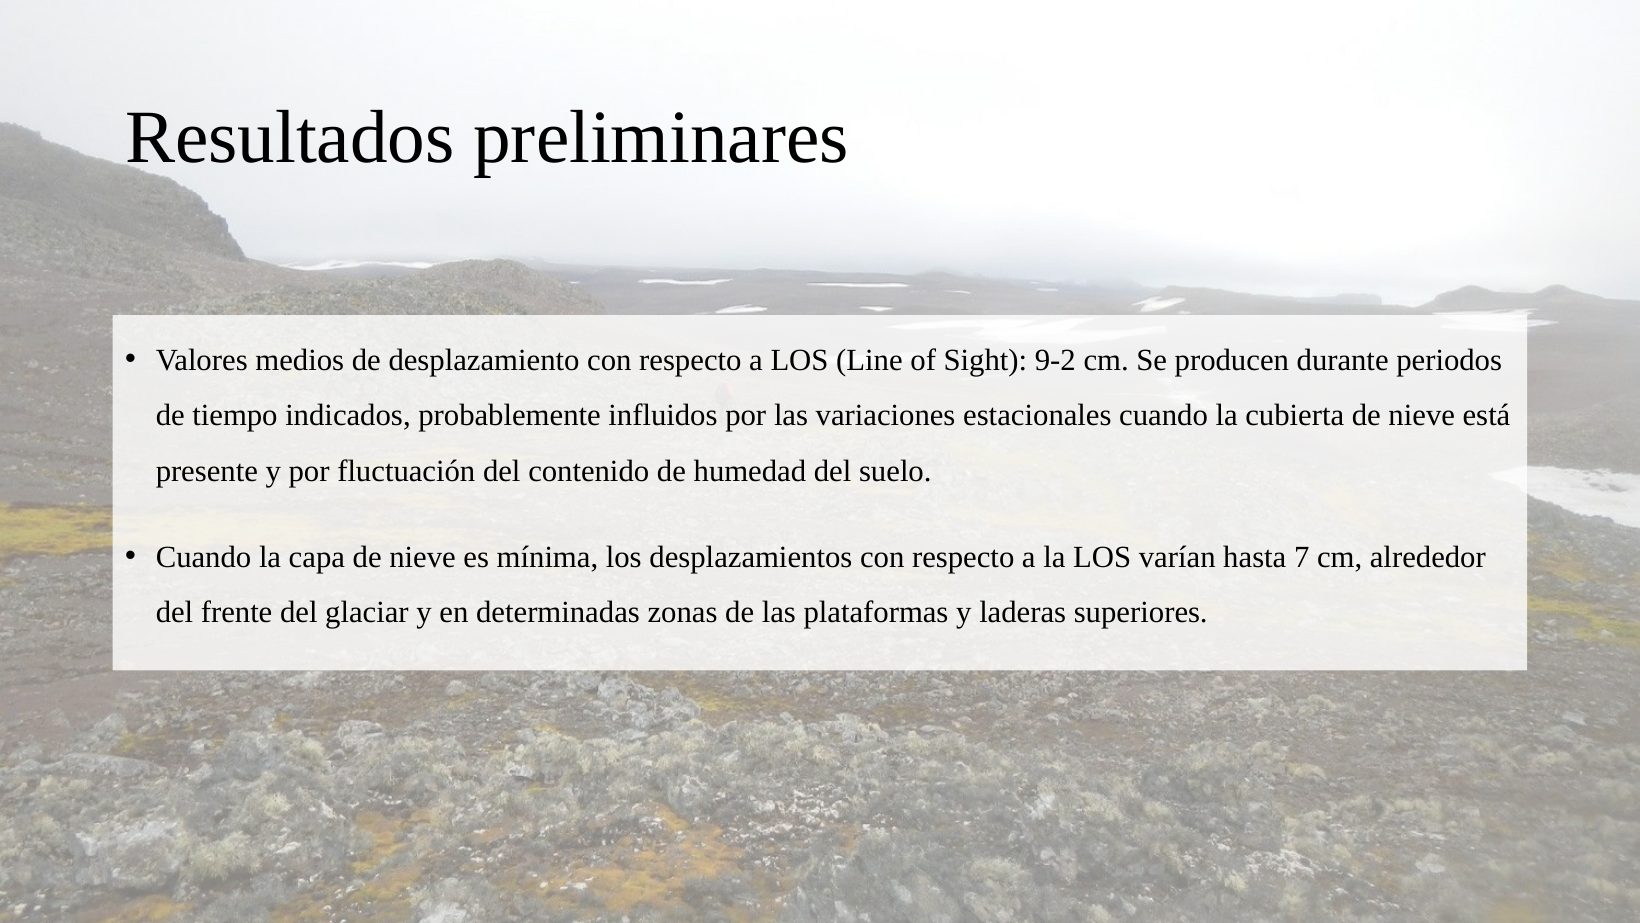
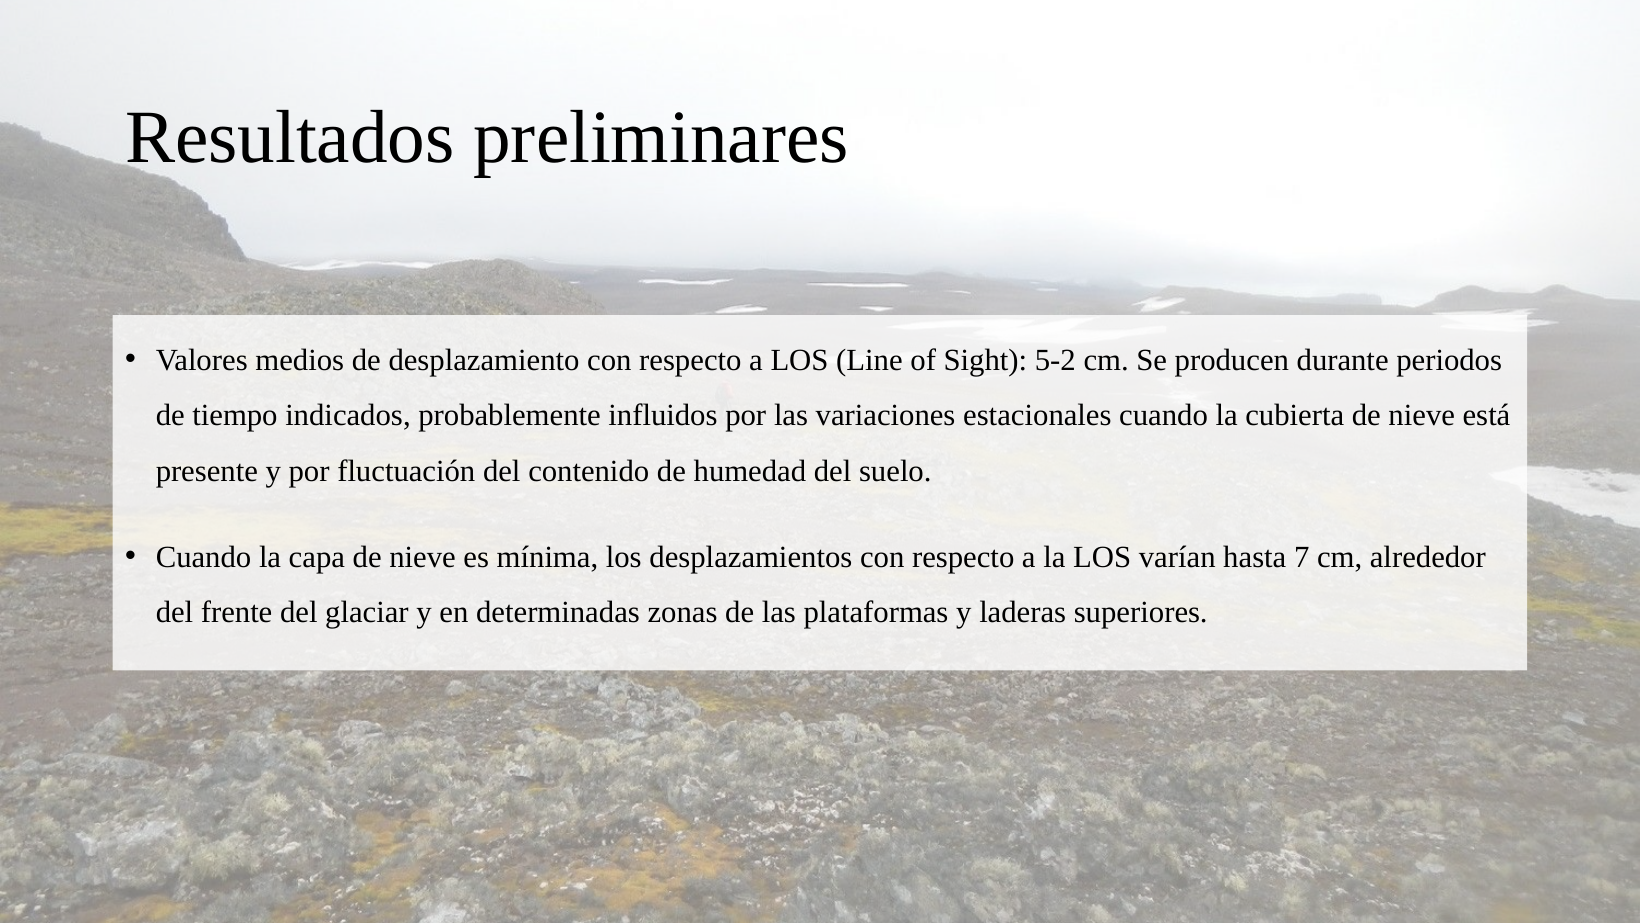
9-2: 9-2 -> 5-2 (1055, 360)
